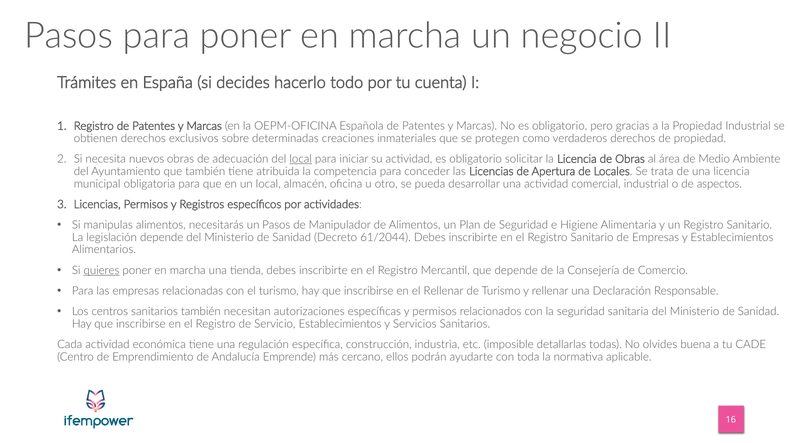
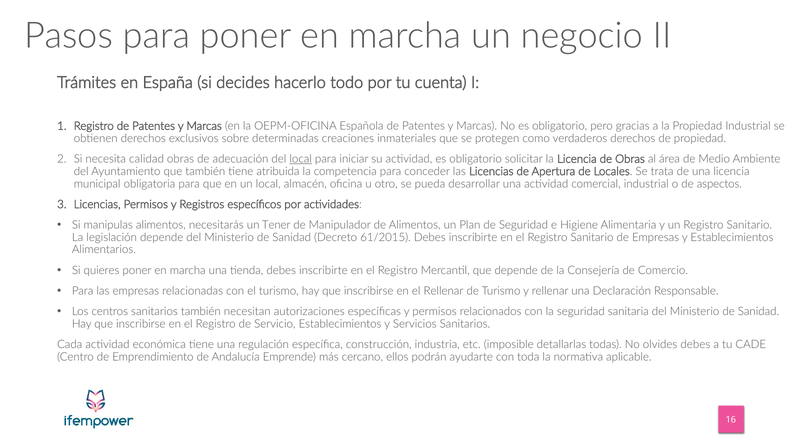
nuevos: nuevos -> calidad (147, 159)
un Pasos: Pasos -> Tener (276, 225)
61/2044: 61/2044 -> 61/2015 (386, 237)
quieres underline: present -> none (102, 270)
olvides buena: buena -> debes (695, 345)
